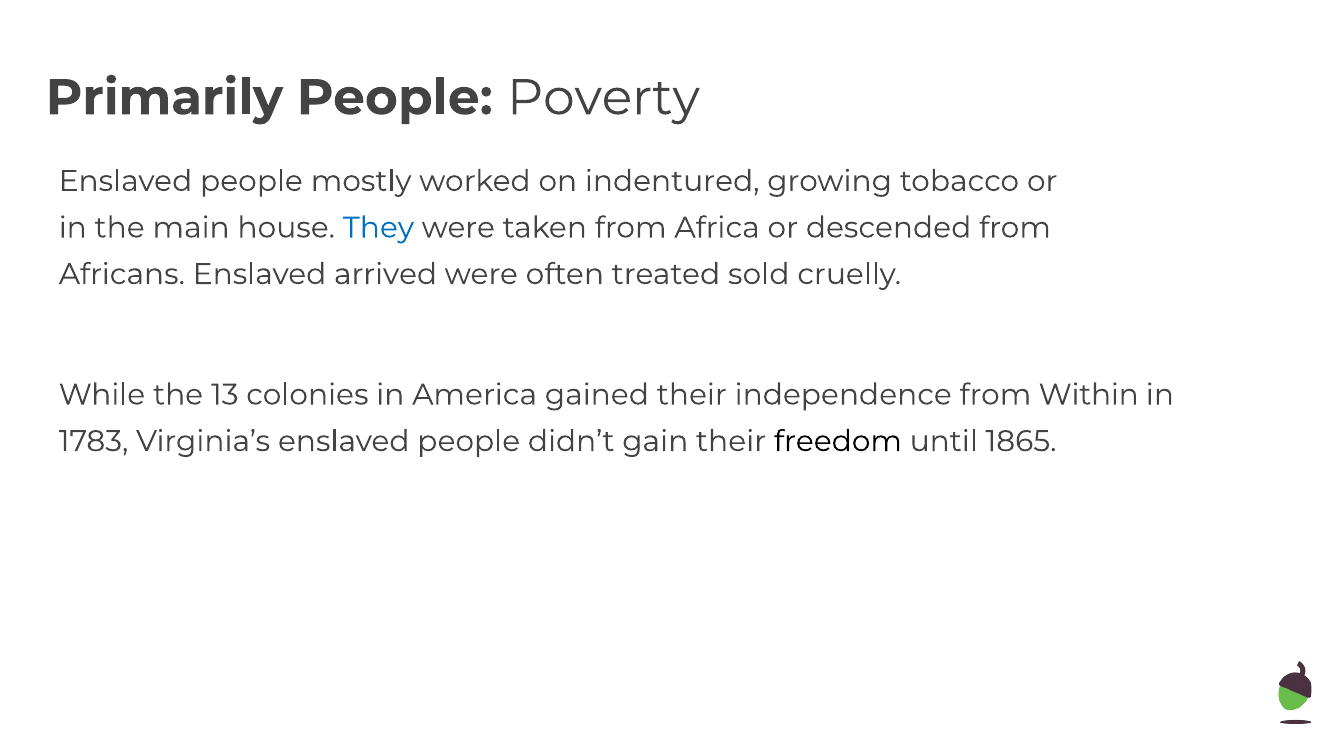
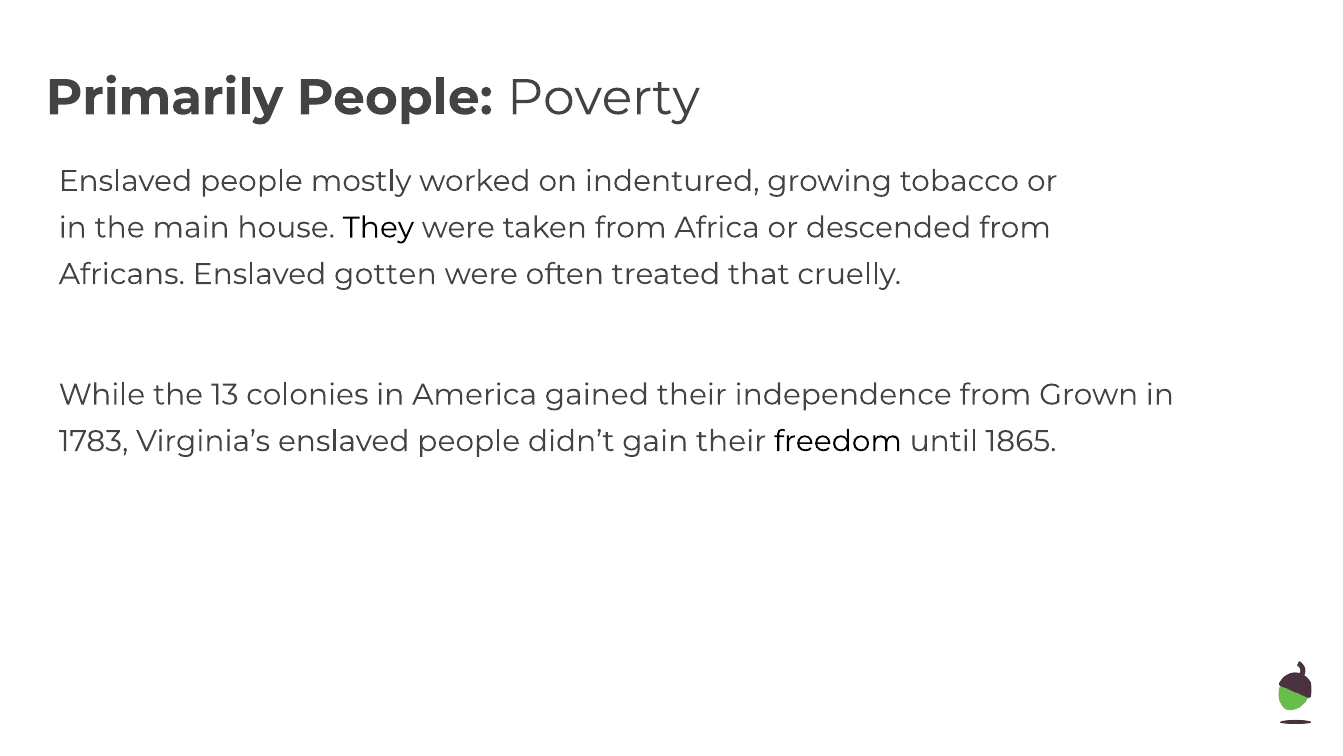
They colour: blue -> black (378, 228)
arrived: arrived -> gotten (385, 274)
sold: sold -> that (759, 274)
Within: Within -> Grown (1089, 394)
